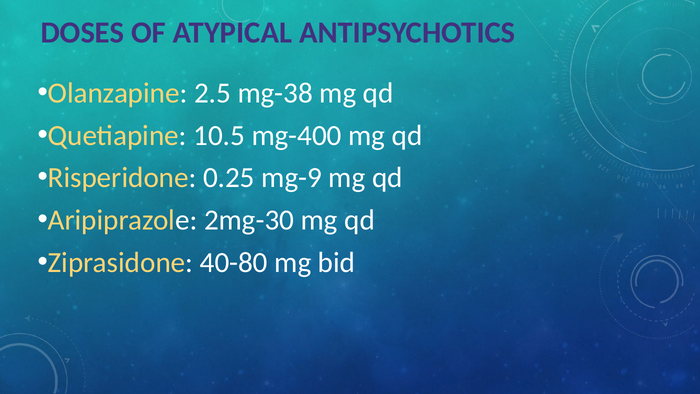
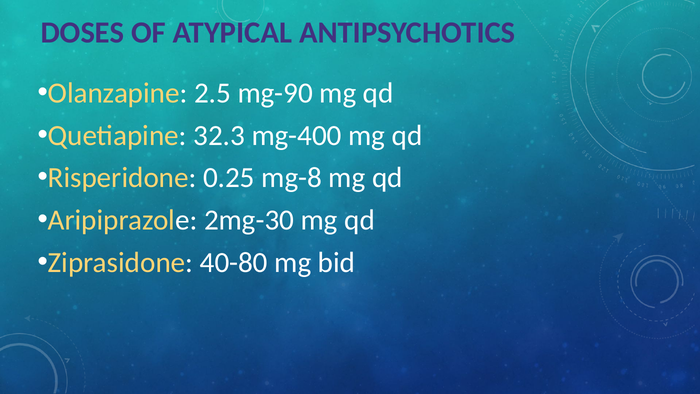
mg-38: mg-38 -> mg-90 (275, 93)
10.5: 10.5 -> 32.3 (219, 135)
mg-9: mg-9 -> mg-8 (292, 178)
